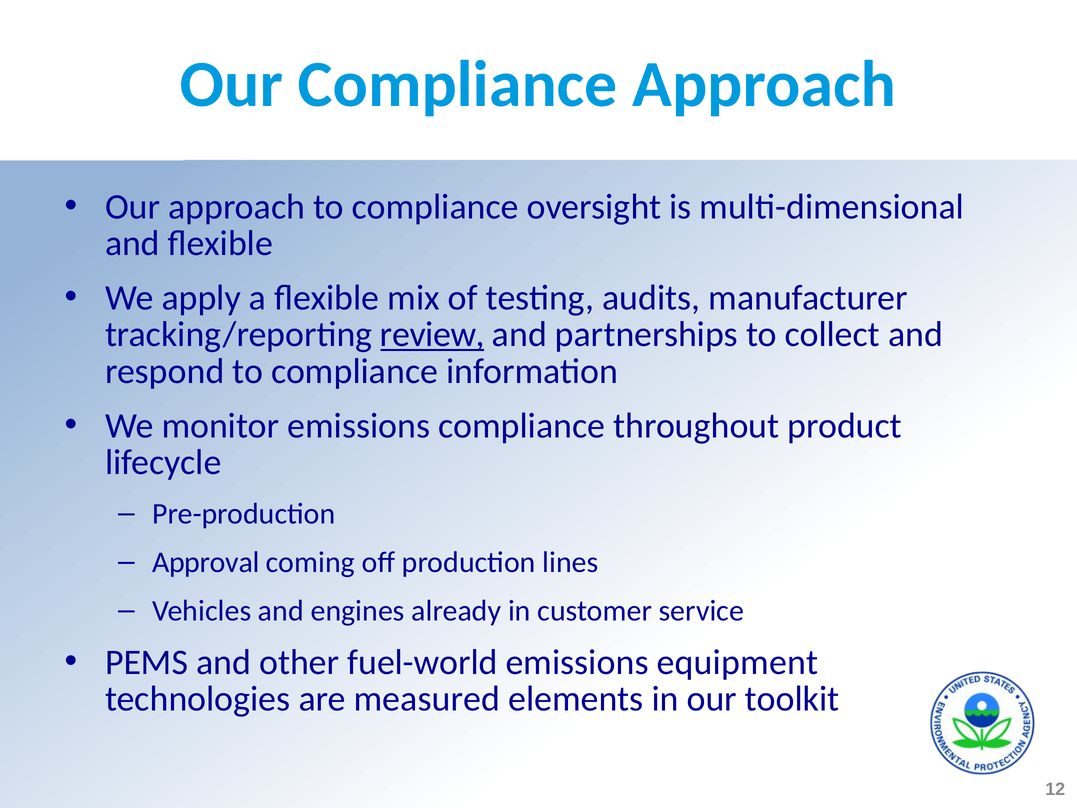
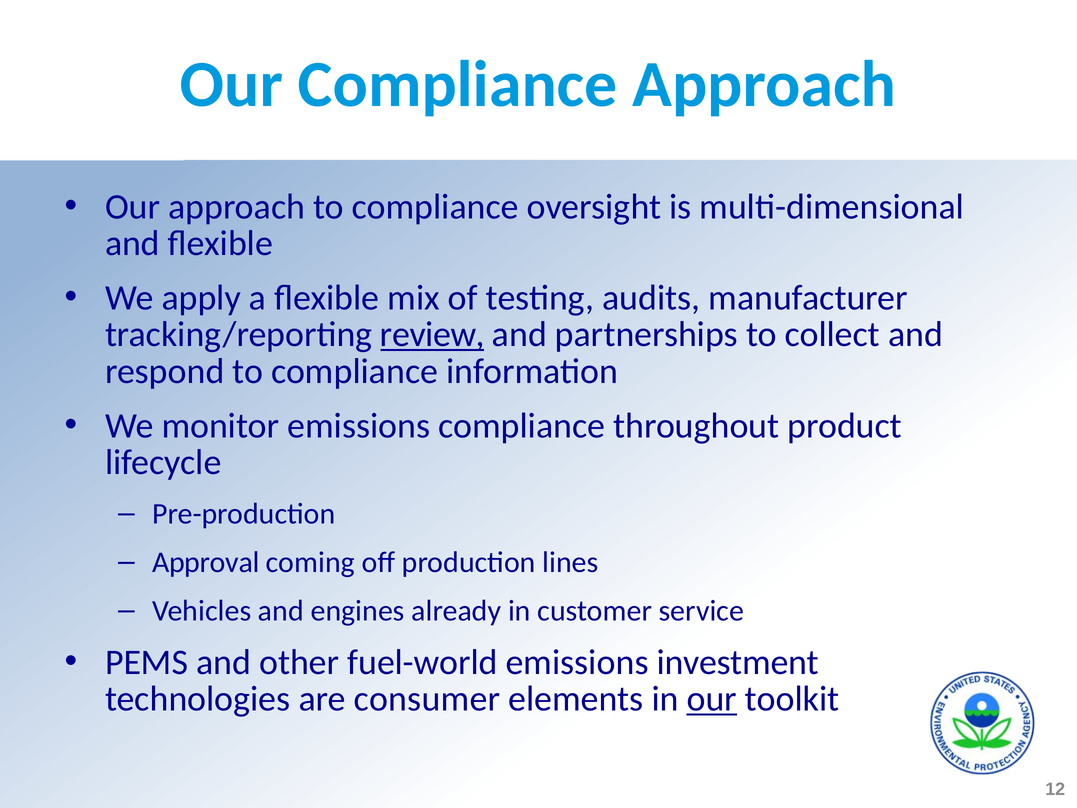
equipment: equipment -> investment (738, 662)
measured: measured -> consumer (427, 699)
our underline: none -> present (712, 699)
